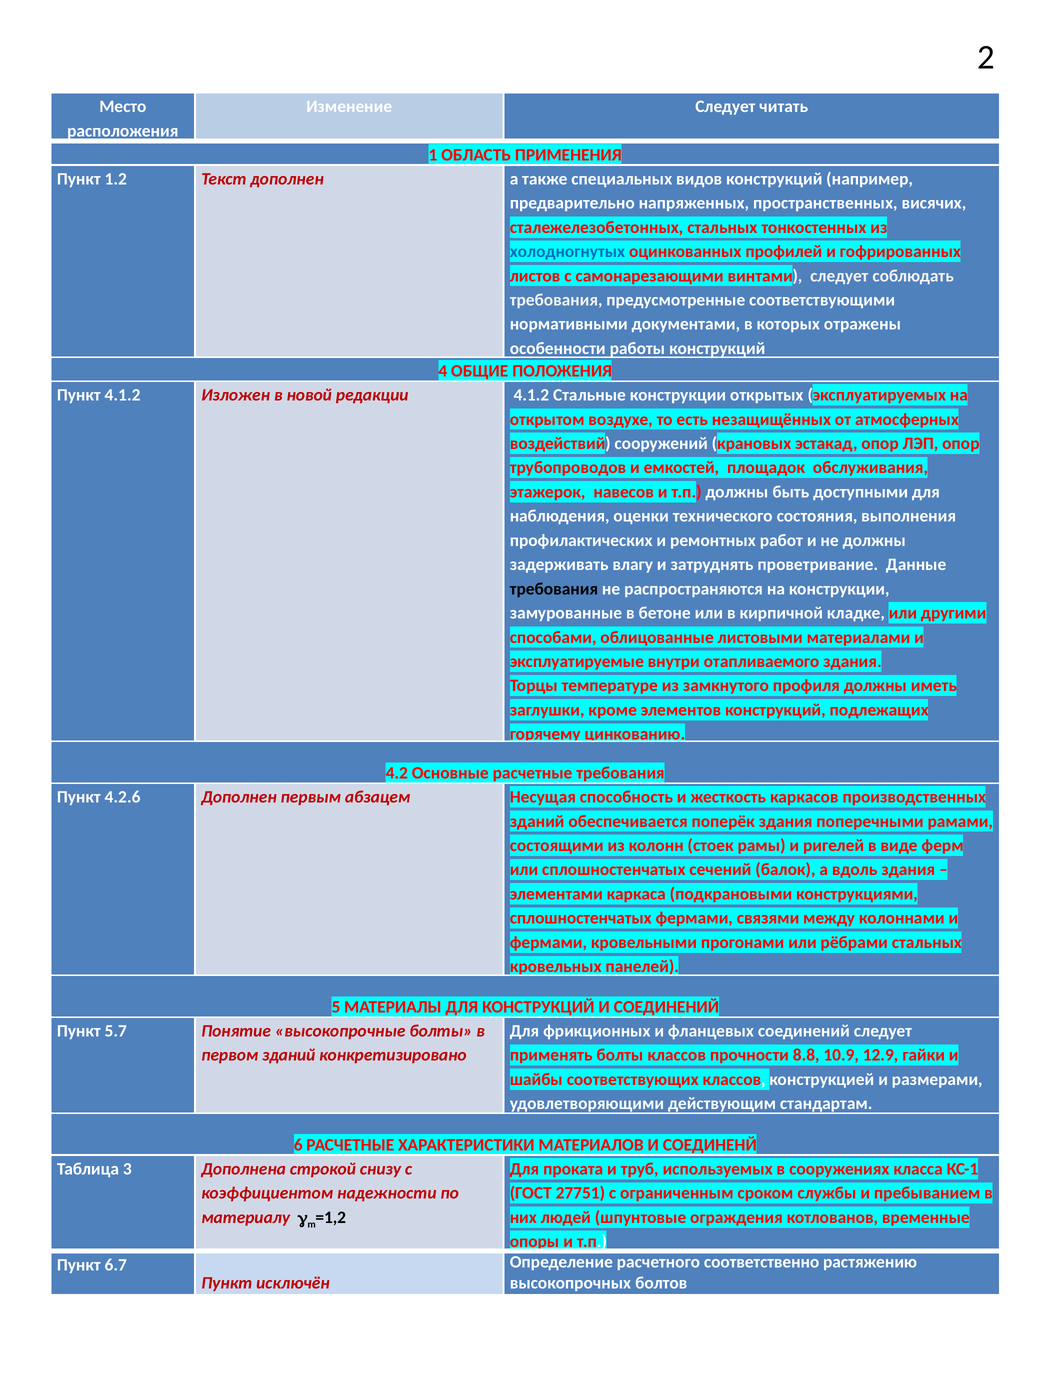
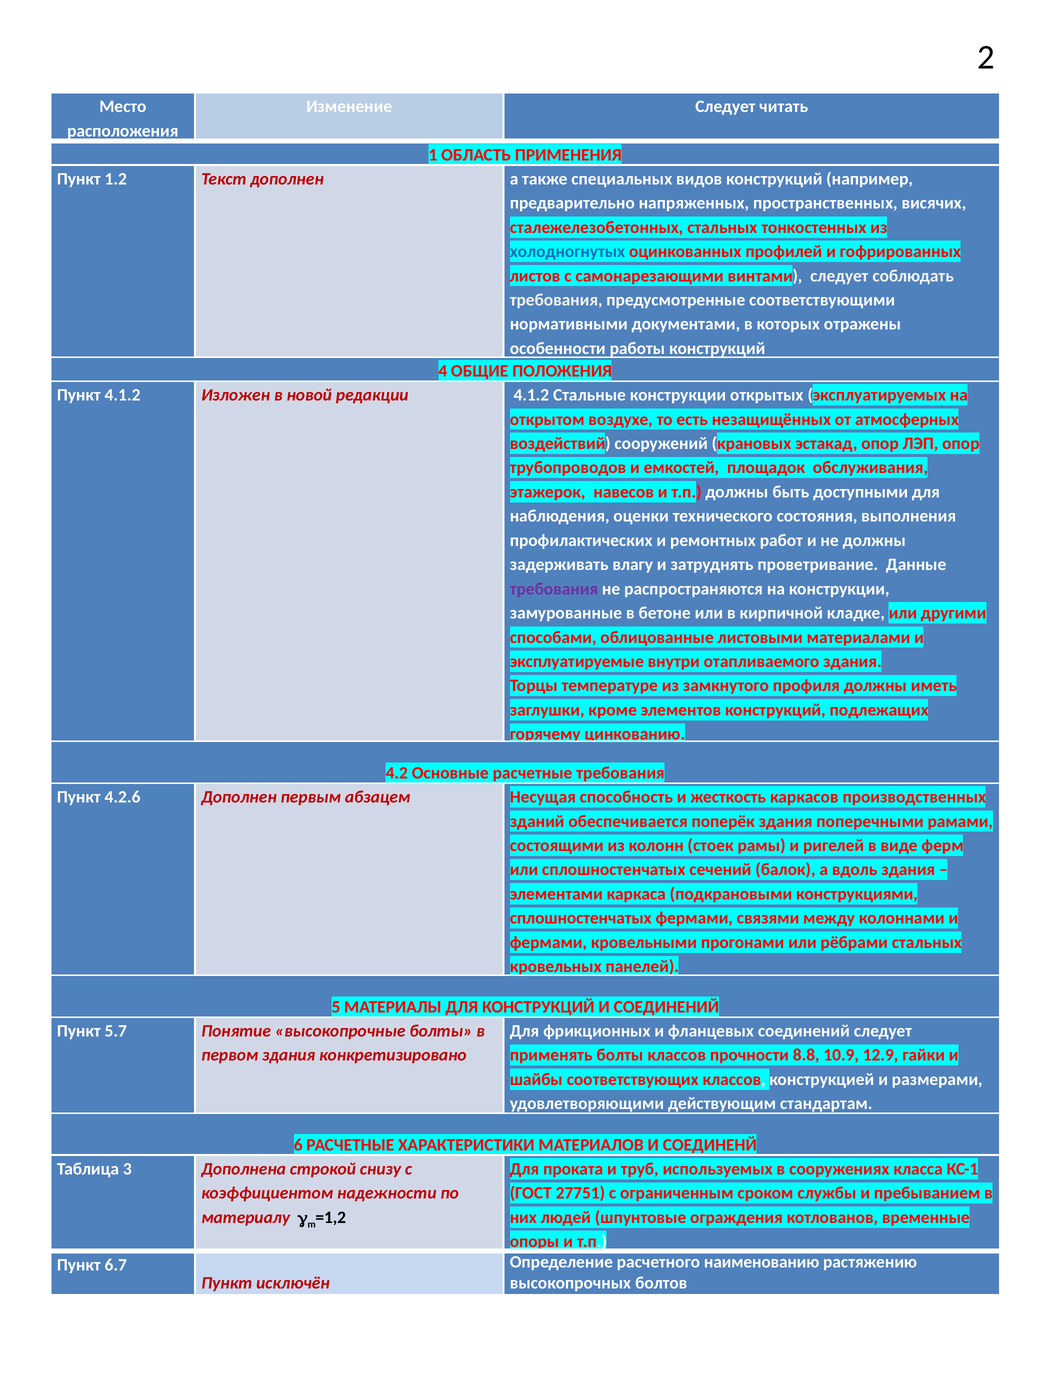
требования colour: black -> purple (554, 589)
первом зданий: зданий -> здания (289, 1055)
соответственно: соответственно -> наименованию (762, 1262)
